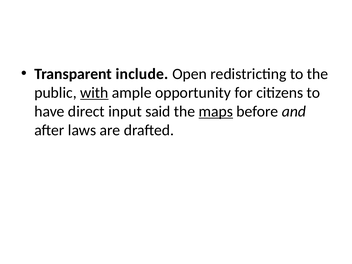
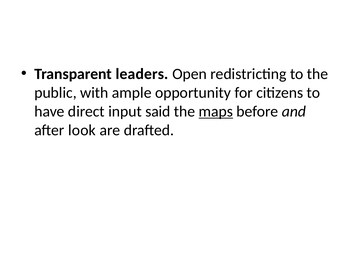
include: include -> leaders (142, 74)
with underline: present -> none (94, 93)
laws: laws -> look (82, 130)
